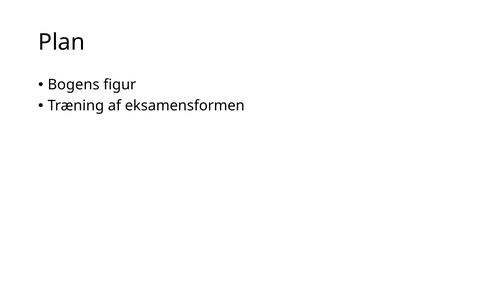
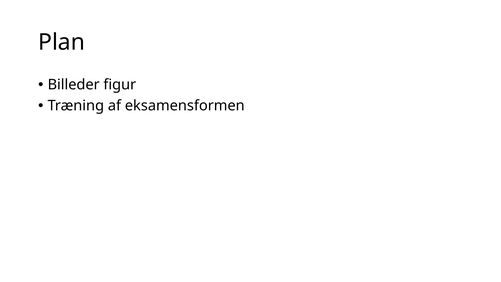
Bogens: Bogens -> Billeder (74, 85)
